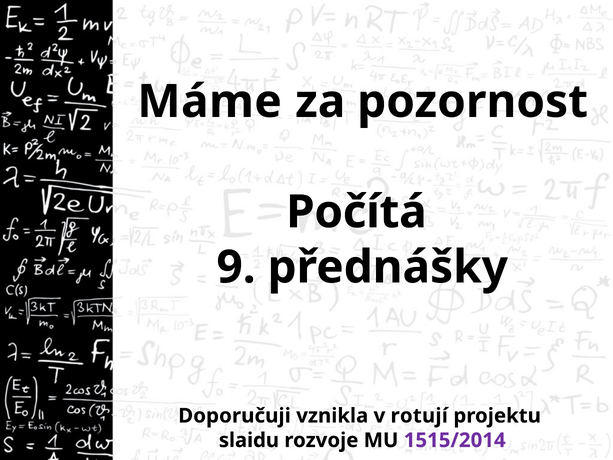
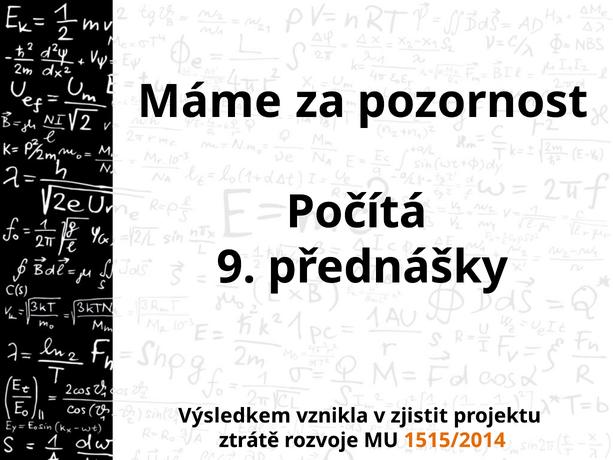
Doporučuji: Doporučuji -> Výsledkem (234, 416)
rotují: rotují -> zjistit (419, 416)
slaidu: slaidu -> ztrátě (249, 440)
1515/2014 colour: purple -> orange (455, 440)
